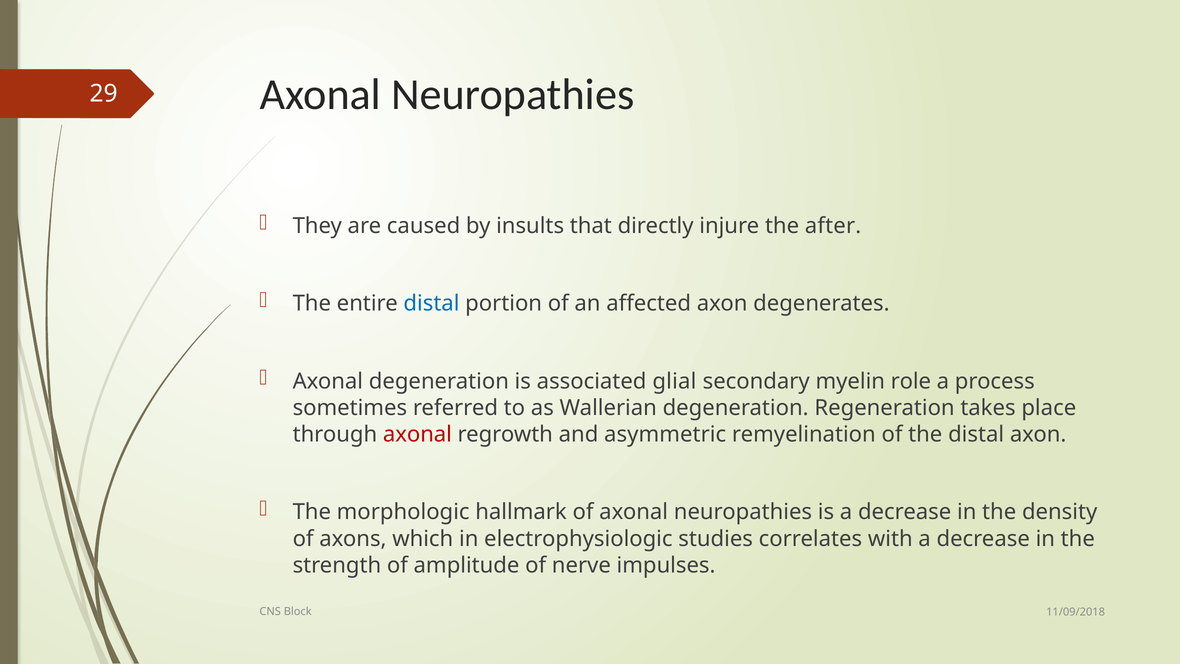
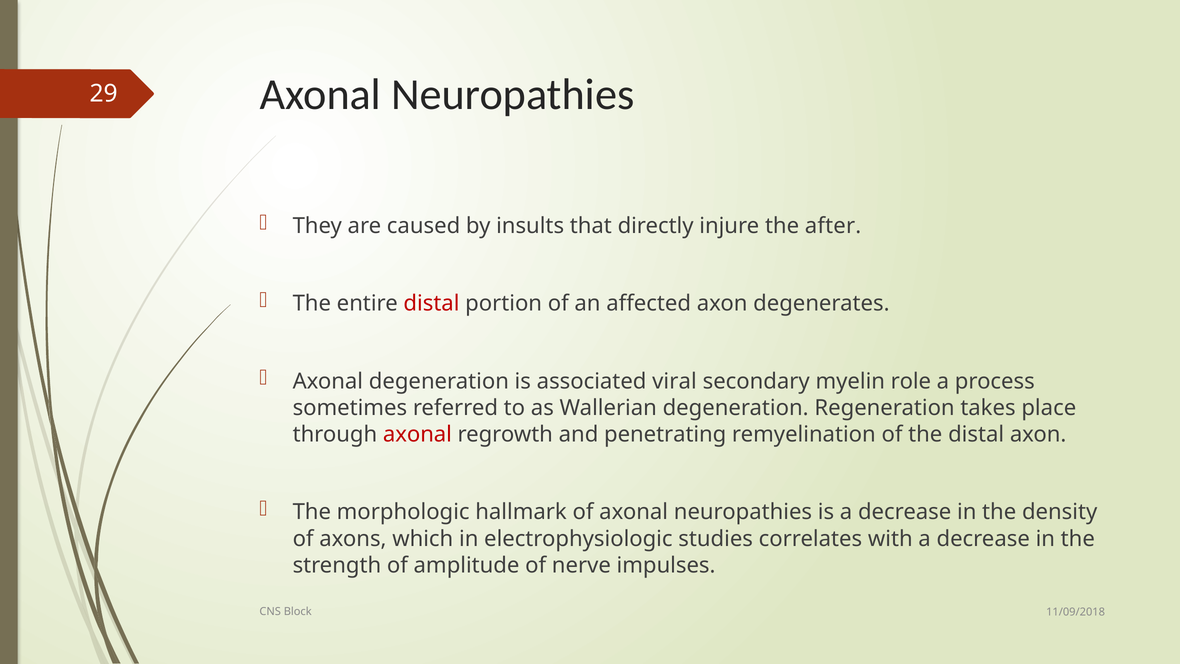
distal colour: blue -> red (431, 303)
glial: glial -> viral (674, 381)
asymmetric: asymmetric -> penetrating (665, 434)
